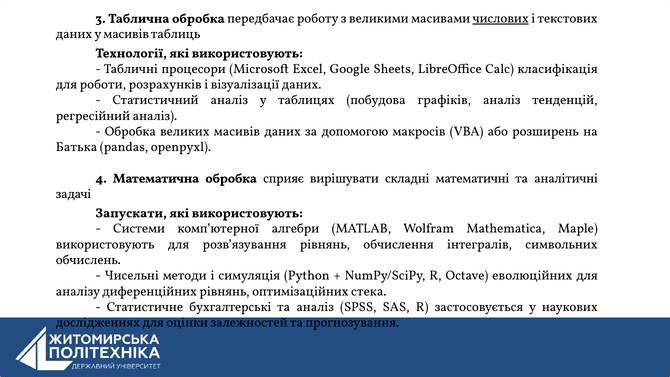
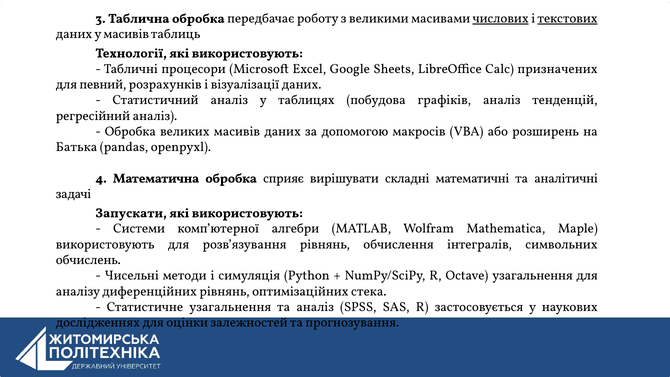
текстових underline: none -> present (568, 18)
класифікація: класифікація -> призначених (558, 69)
роботи: роботи -> певний (103, 84)
Octave еволюційних: еволюційних -> узагальнення (532, 275)
Статистичне бухгалтерські: бухгалтерські -> узагальнення (230, 307)
